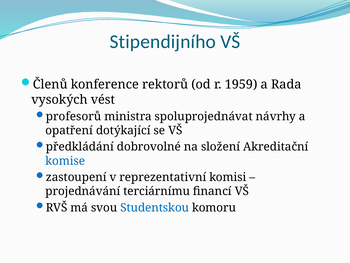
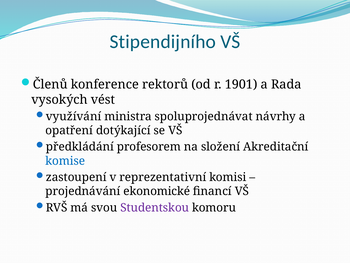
1959: 1959 -> 1901 (241, 84)
profesorů: profesorů -> využívání (74, 116)
dobrovolné: dobrovolné -> profesorem (149, 147)
terciárnímu: terciárnímu -> ekonomické (157, 191)
Studentskou colour: blue -> purple (155, 207)
